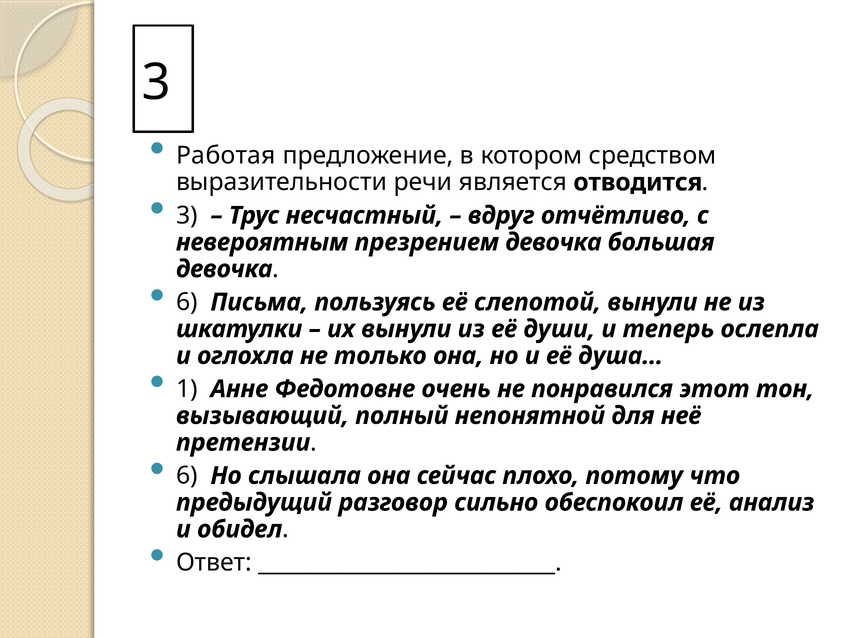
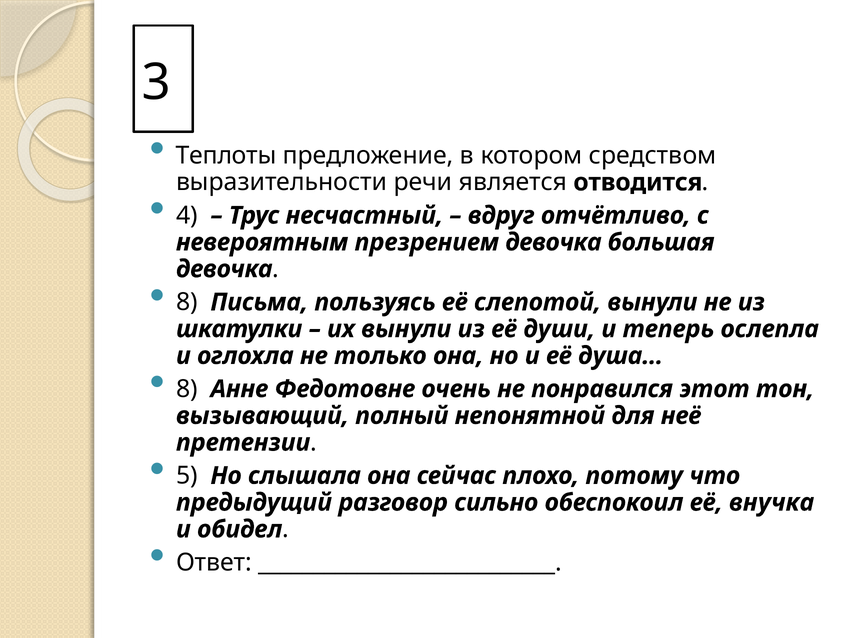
Работая: Работая -> Теплоты (226, 156)
3: 3 -> 4 (187, 216)
6: 6 -> 8 (187, 302)
1: 1 -> 8 (187, 389)
6: 6 -> 5 (187, 476)
анализ: анализ -> внучка (772, 503)
